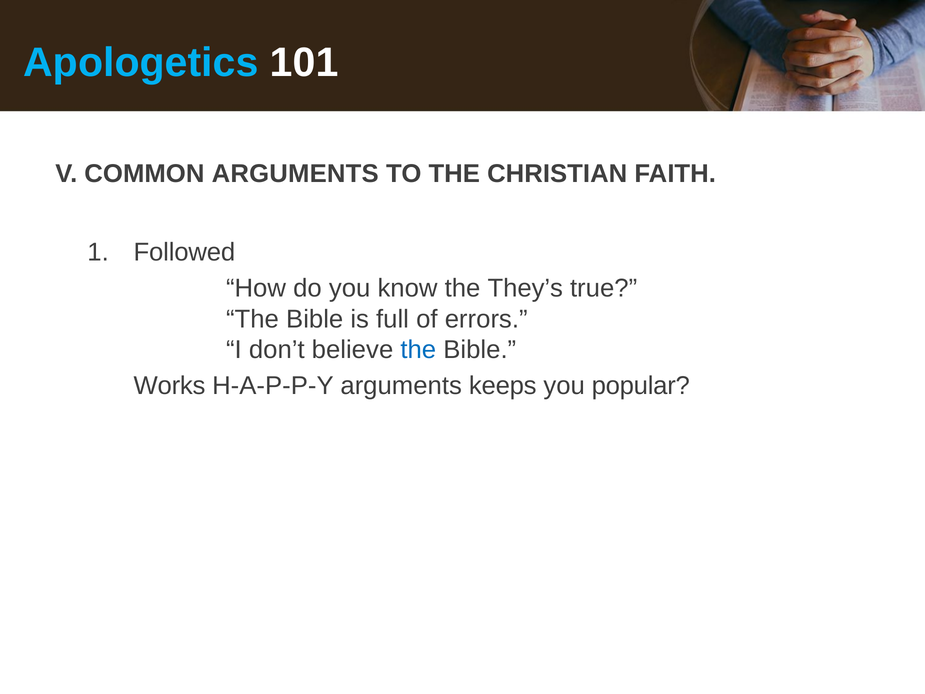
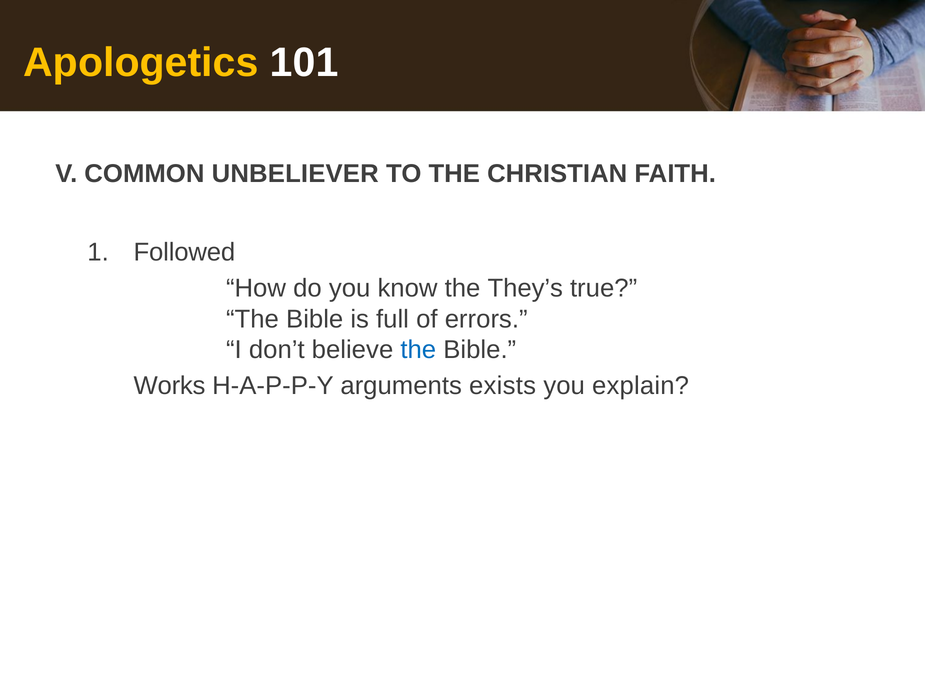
Apologetics colour: light blue -> yellow (141, 63)
COMMON ARGUMENTS: ARGUMENTS -> UNBELIEVER (295, 174)
keeps: keeps -> exists (503, 386)
popular: popular -> explain (641, 386)
